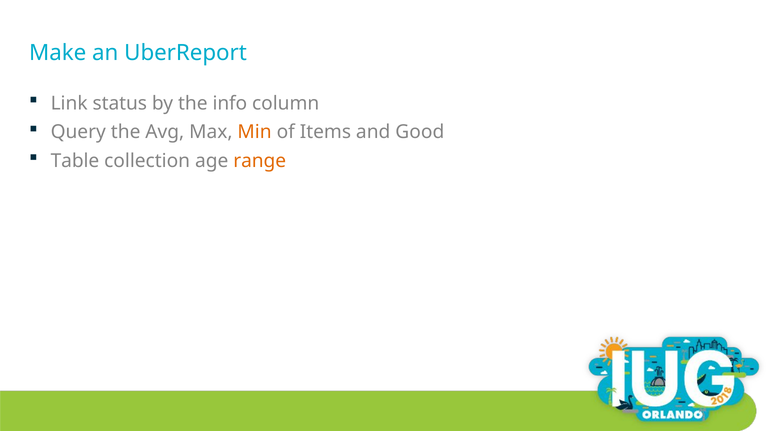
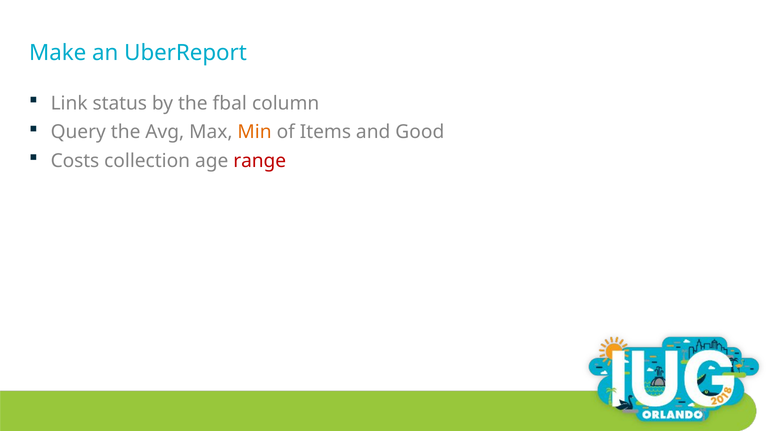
info: info -> fbal (230, 103)
Table: Table -> Costs (75, 161)
range colour: orange -> red (260, 161)
